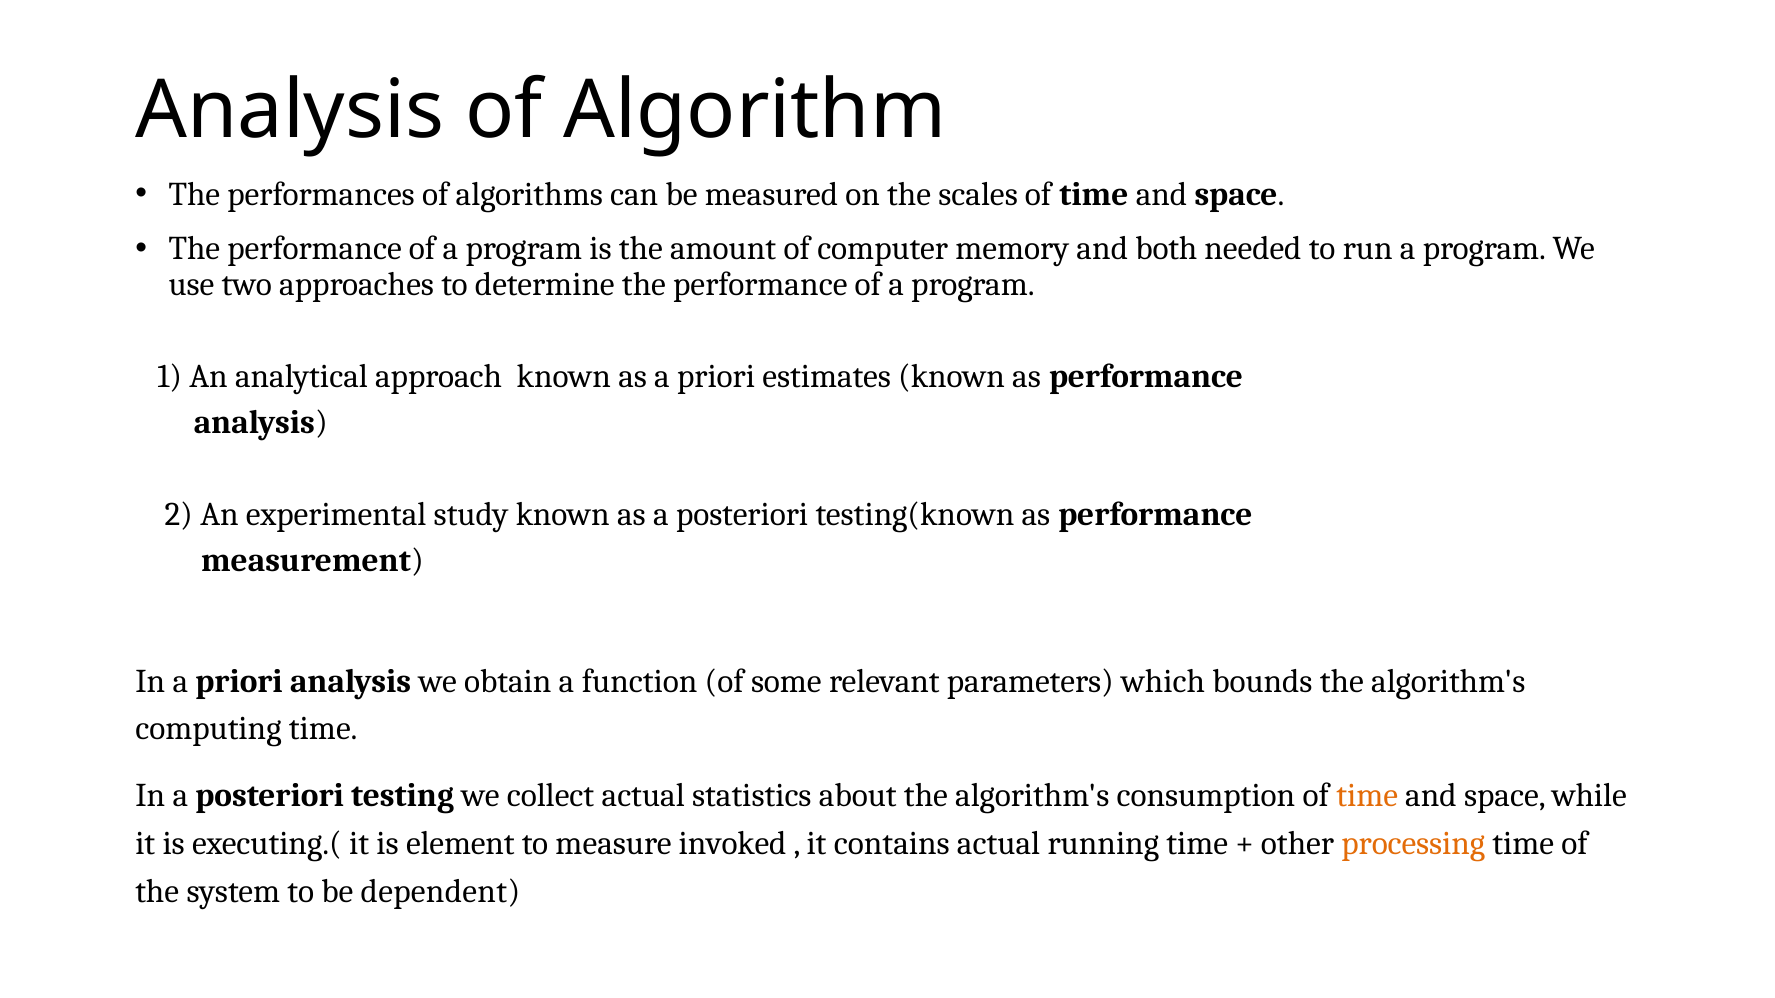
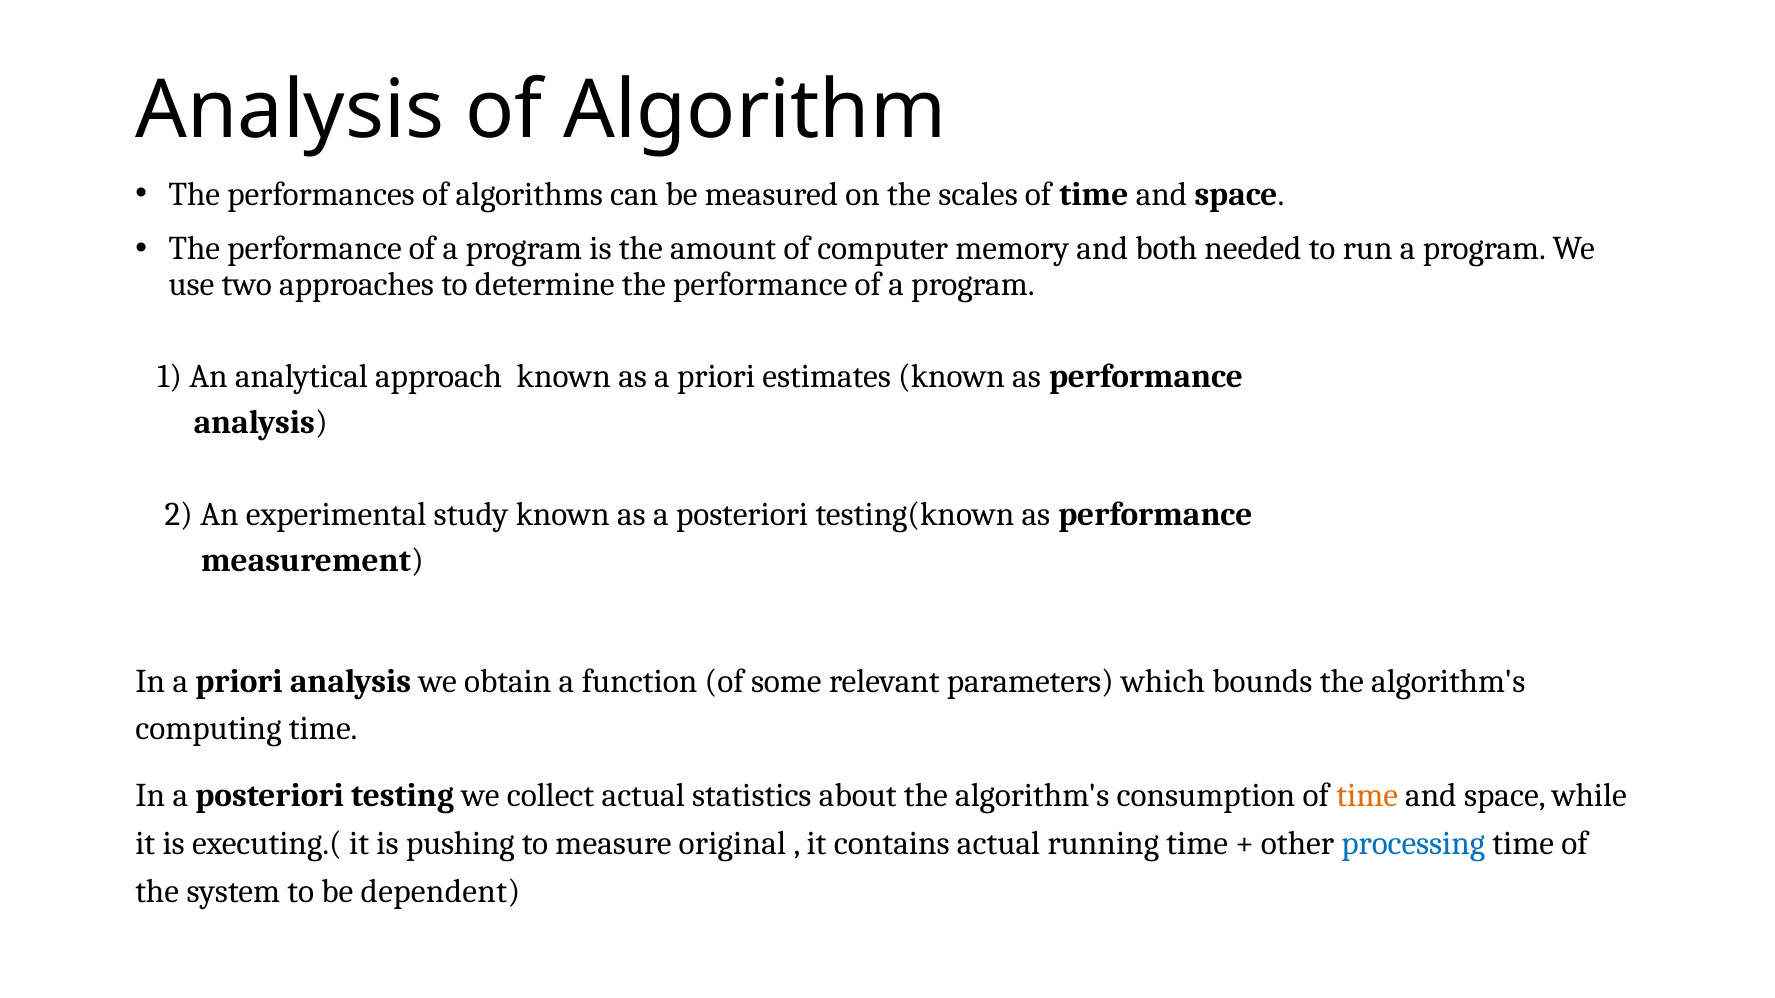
element: element -> pushing (460, 844)
invoked: invoked -> original (732, 844)
processing colour: orange -> blue (1413, 844)
